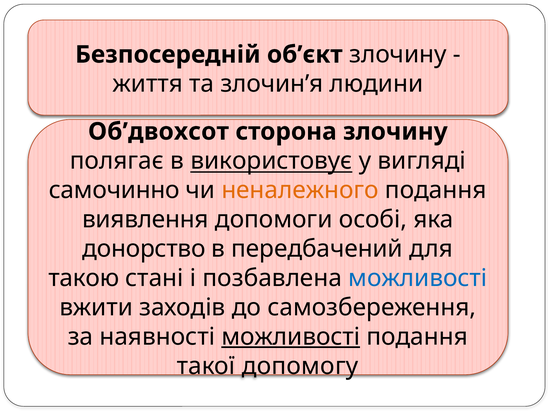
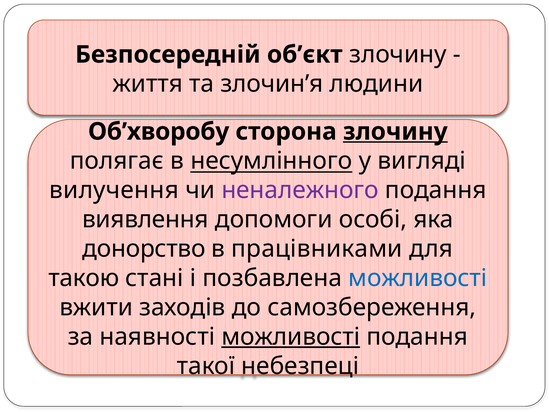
Об’двохсот: Об’двохсот -> Об’хворобу (159, 131)
злочину underline: none -> present (395, 131)
використовує: використовує -> несумлінного (271, 161)
самочинно: самочинно -> вилучення (114, 190)
неналежного colour: orange -> purple (300, 190)
передбачений: передбачений -> працівниками (317, 249)
допомогу: допомогу -> небезпеці (300, 366)
